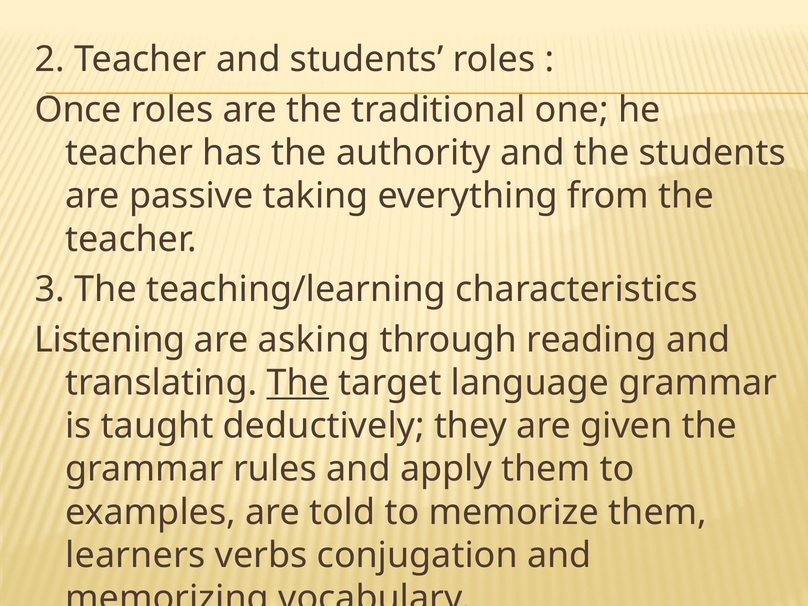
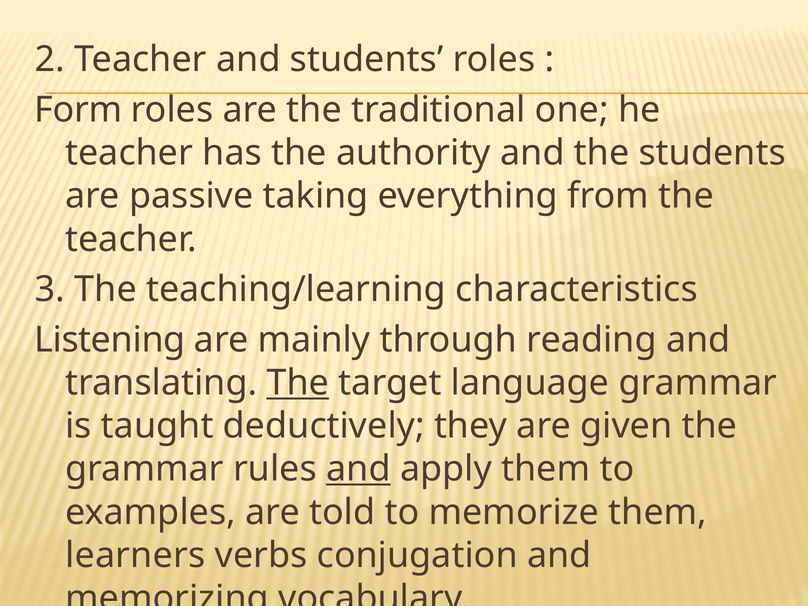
Once: Once -> Form (78, 110)
asking: asking -> mainly (314, 340)
and underline: none -> present (358, 469)
